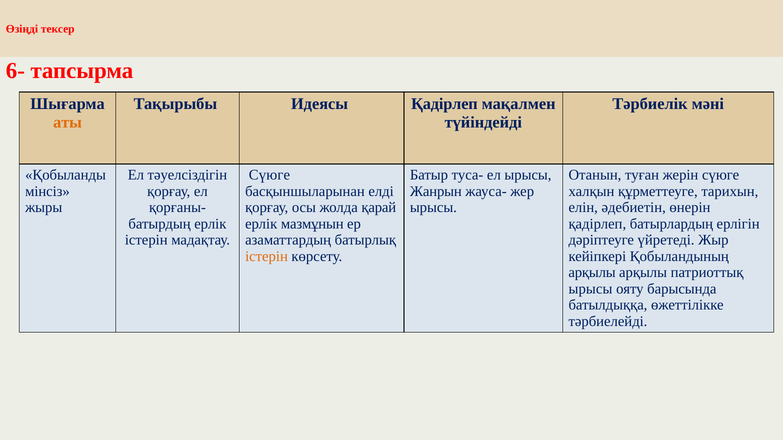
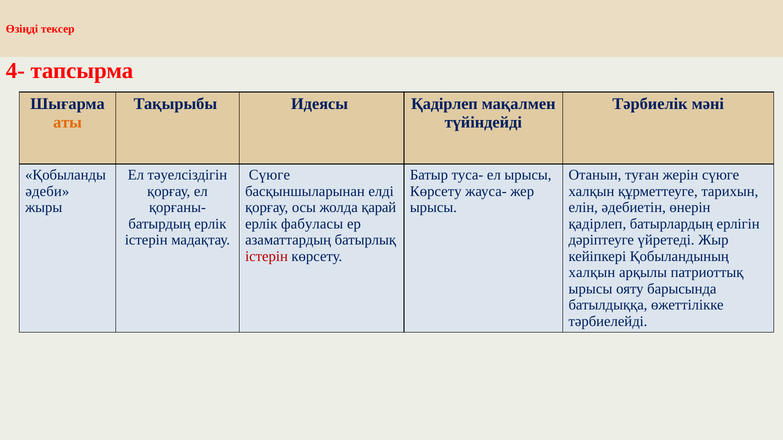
6-: 6- -> 4- (15, 71)
мінсіз: мінсіз -> әдеби (47, 192)
Жанрын: Жанрын -> Көрсету (436, 192)
мазмұнын: мазмұнын -> фабуласы (312, 224)
істерін colour: orange -> red (267, 257)
арқылы: арқылы -> халқын (592, 273)
